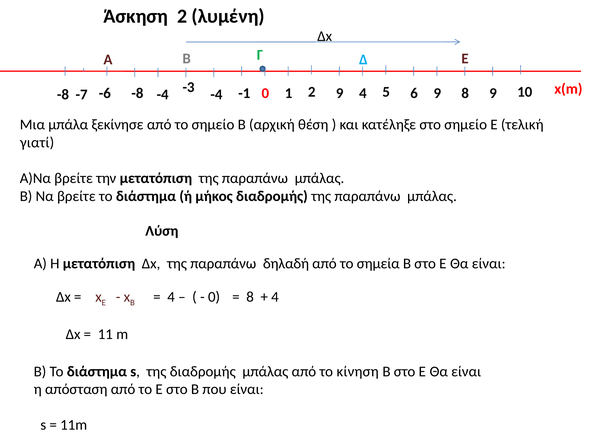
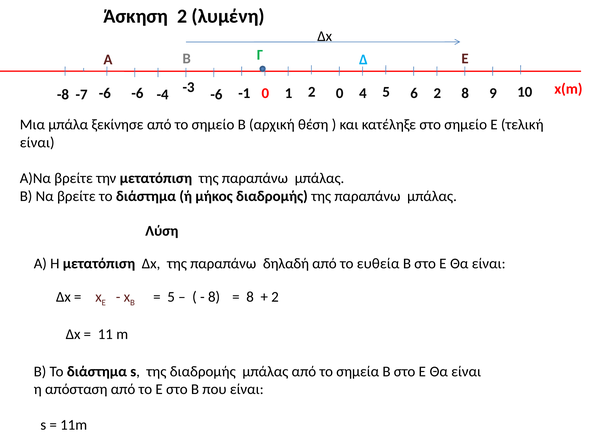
2 9: 9 -> 0 (340, 93)
6 9: 9 -> 2 (437, 93)
-6 -8: -8 -> -6 (137, 93)
-3 -4: -4 -> -6 (216, 95)
γιατί: γιατί -> είναι (37, 142)
σημεία: σημεία -> ευθεία (378, 263)
4: 4 -> 5 (171, 296)
0: 0 -> 8 (214, 296)
4: 4 -> 2 (275, 296)
κίνηση: κίνηση -> σημεία (358, 371)
